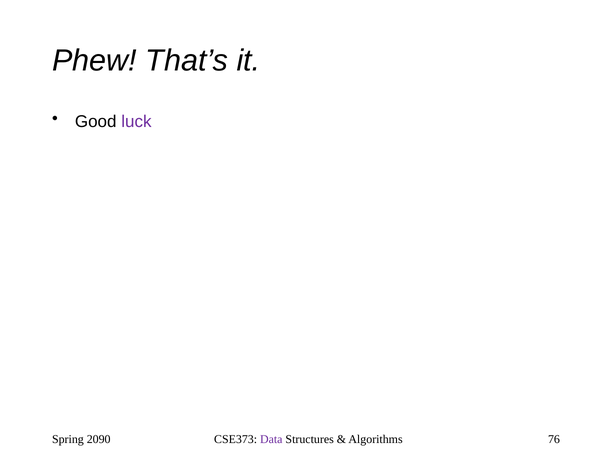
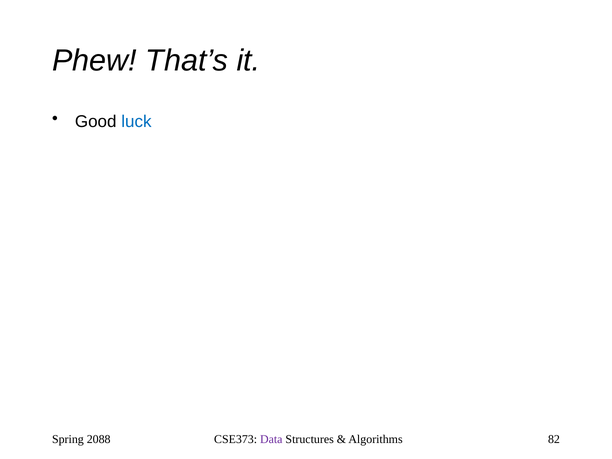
luck colour: purple -> blue (136, 122)
2090: 2090 -> 2088 (99, 439)
76: 76 -> 82 (554, 439)
